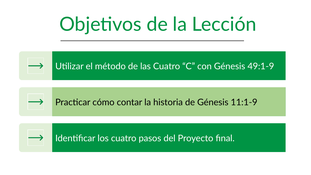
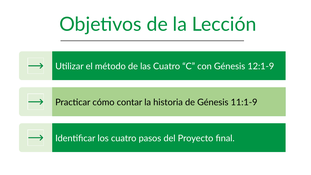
49:1-9: 49:1-9 -> 12:1-9 (261, 66)
